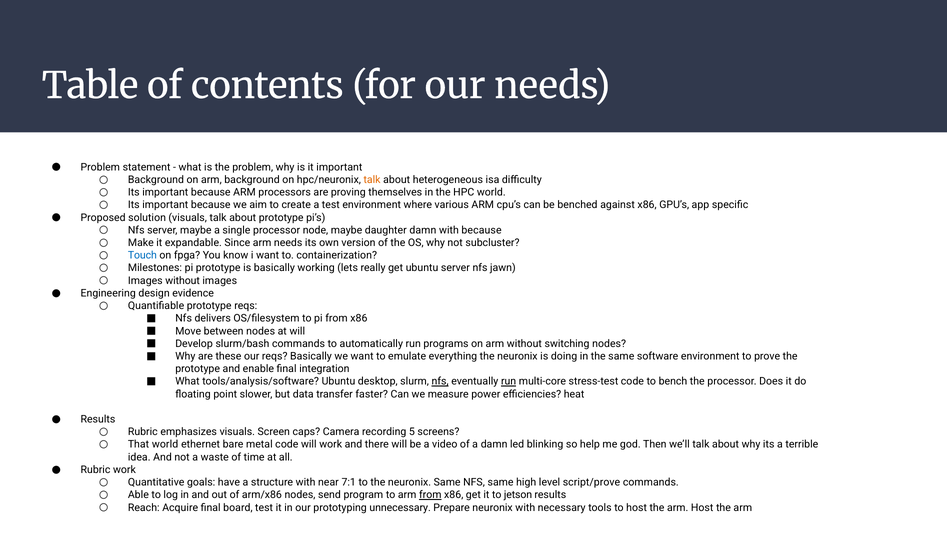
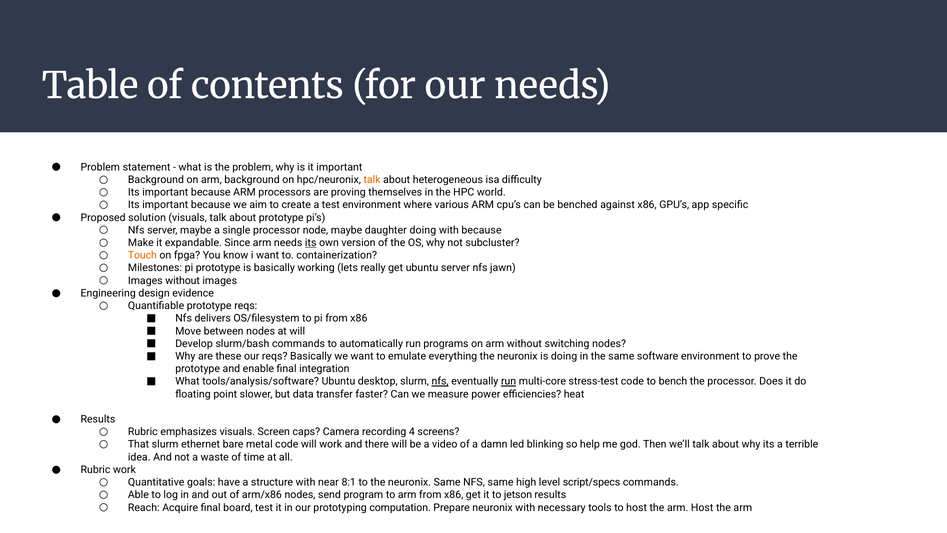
daughter damn: damn -> doing (423, 230)
its underline: none -> present (311, 243)
Touch colour: blue -> orange (142, 255)
5: 5 -> 4 (412, 432)
That world: world -> slurm (165, 444)
7:1: 7:1 -> 8:1 (349, 482)
script/prove: script/prove -> script/specs (592, 482)
from underline: present -> none (430, 495)
unnecessary: unnecessary -> computation (400, 507)
